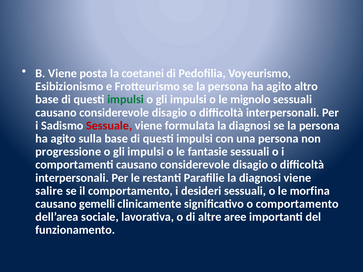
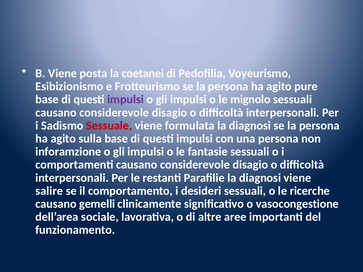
altro: altro -> pure (306, 87)
impulsi colour: green -> purple (126, 100)
progressione: progressione -> inforamzione (68, 152)
morfina: morfina -> ricerche (310, 191)
o comportamento: comportamento -> vasocongestione (297, 204)
